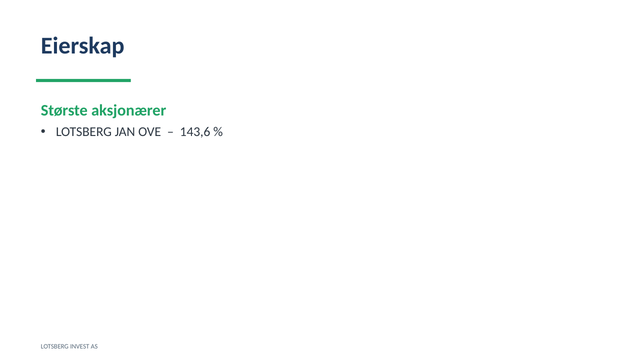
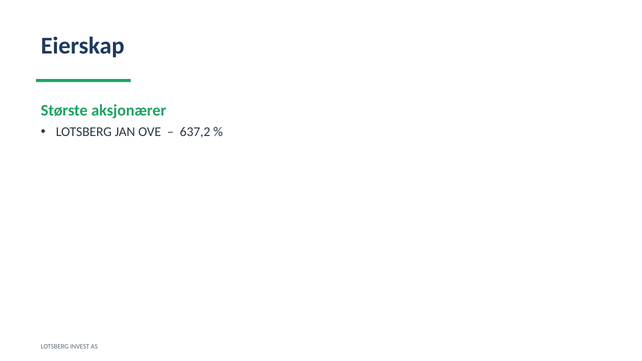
143,6: 143,6 -> 637,2 (195, 132)
